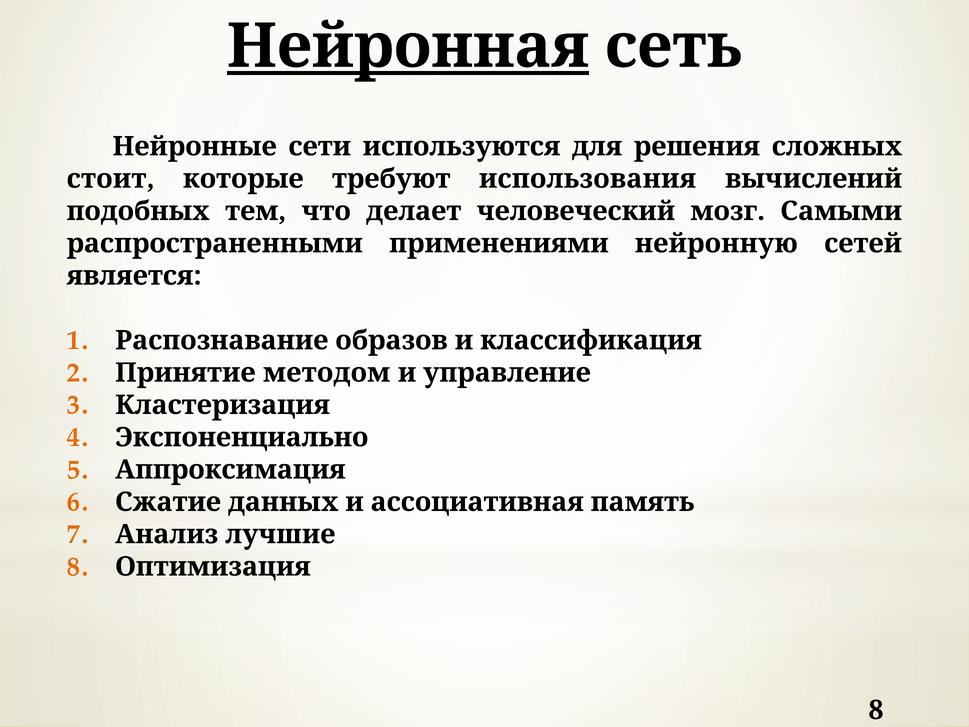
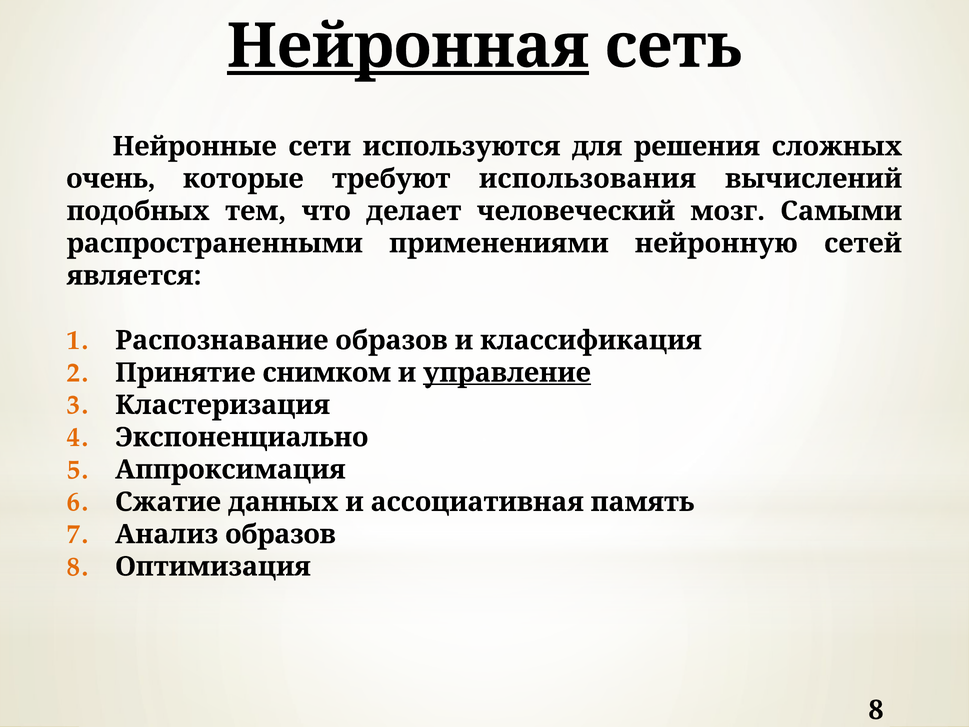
стоит: стоит -> очень (111, 179)
методом: методом -> снимком (327, 373)
управление underline: none -> present (507, 373)
Анализ лучшие: лучшие -> образов (281, 534)
